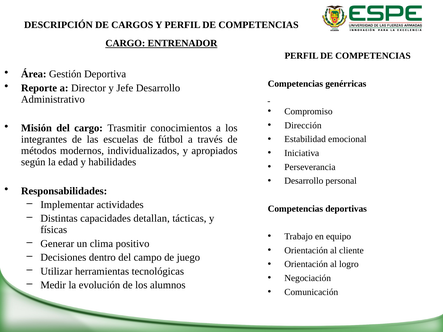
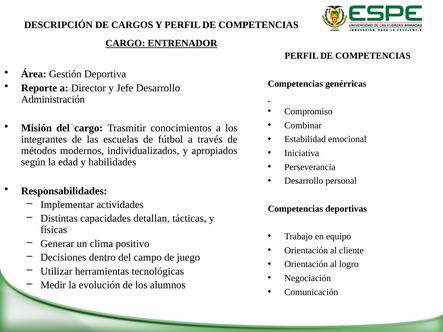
Administrativo: Administrativo -> Administración (53, 99)
Dirección: Dirección -> Combinar (303, 125)
